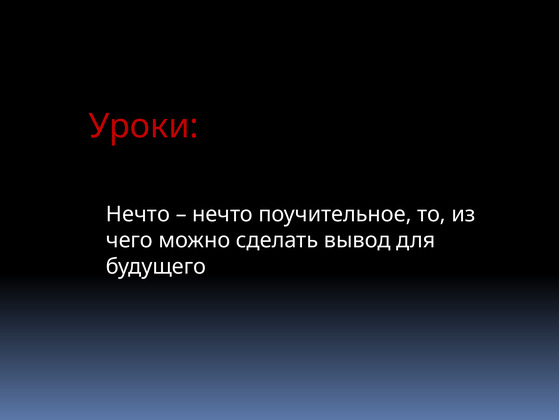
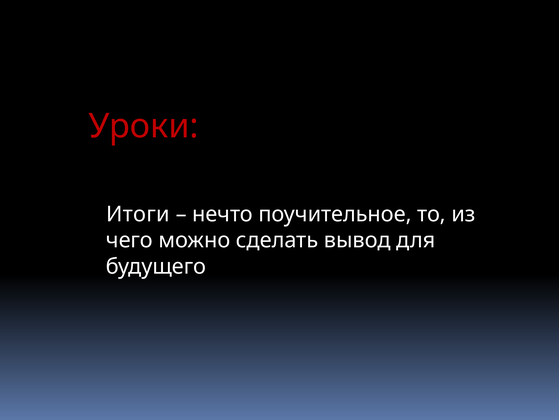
Нечто: Нечто -> Итоги (138, 214)
